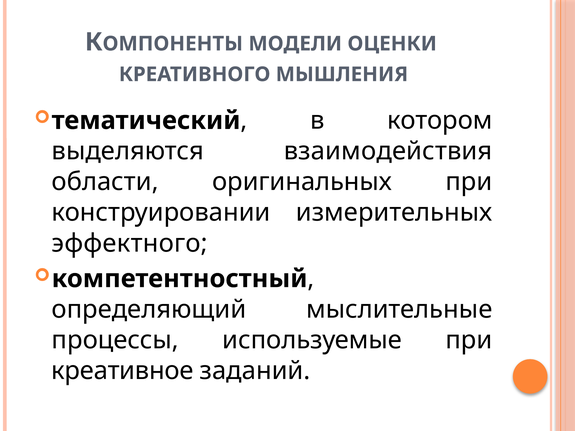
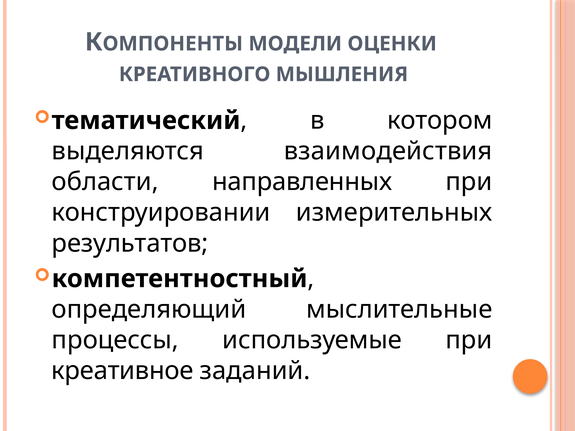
оригинальных: оригинальных -> направленных (302, 182)
эффектного: эффектного -> результатов (130, 243)
